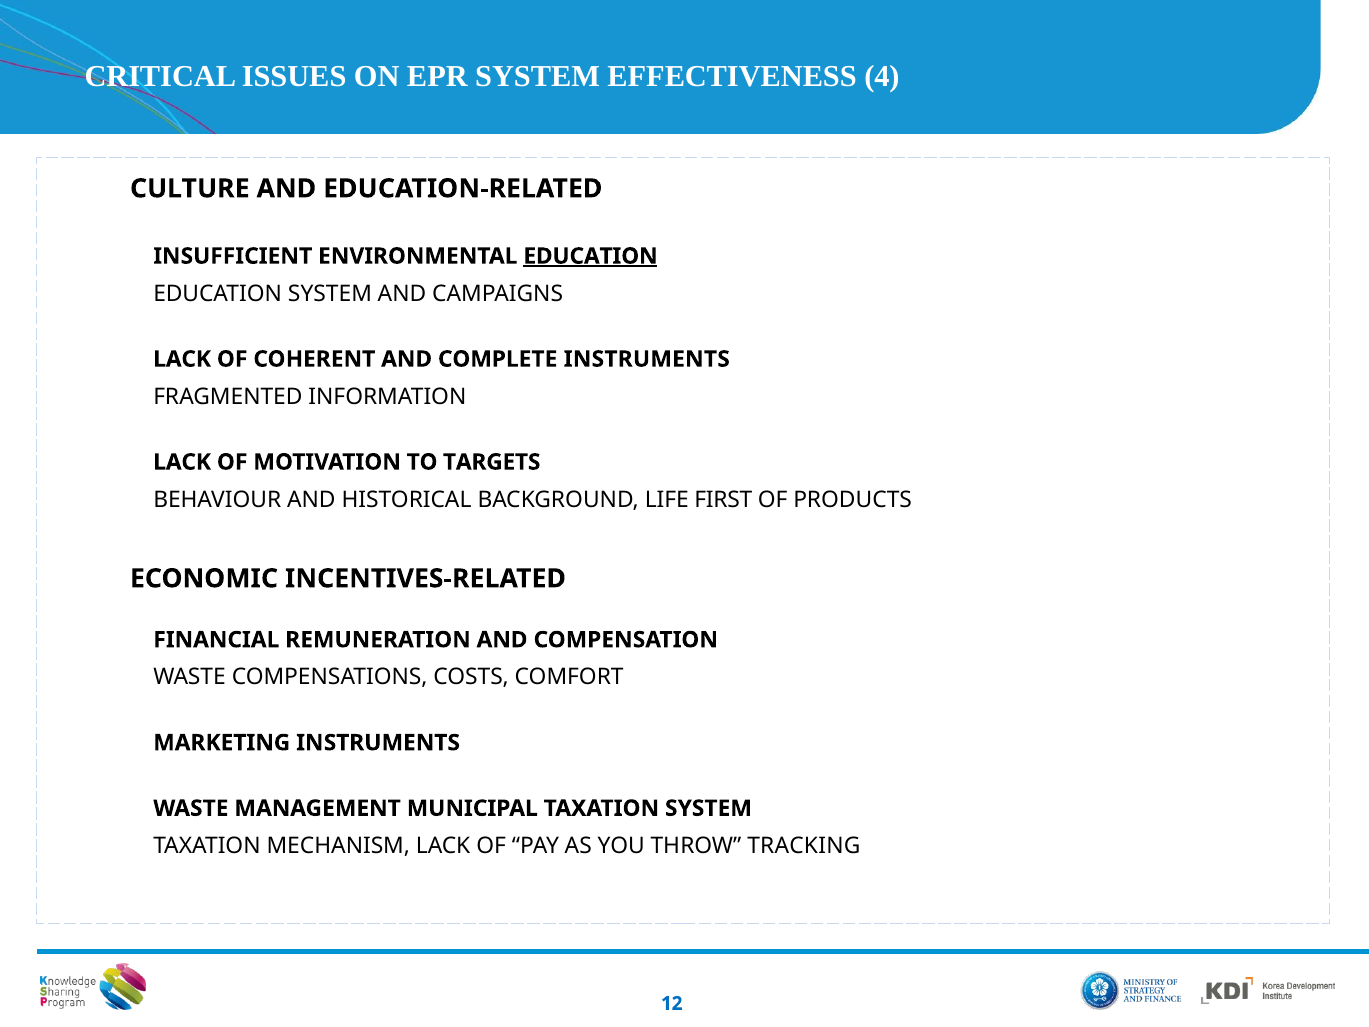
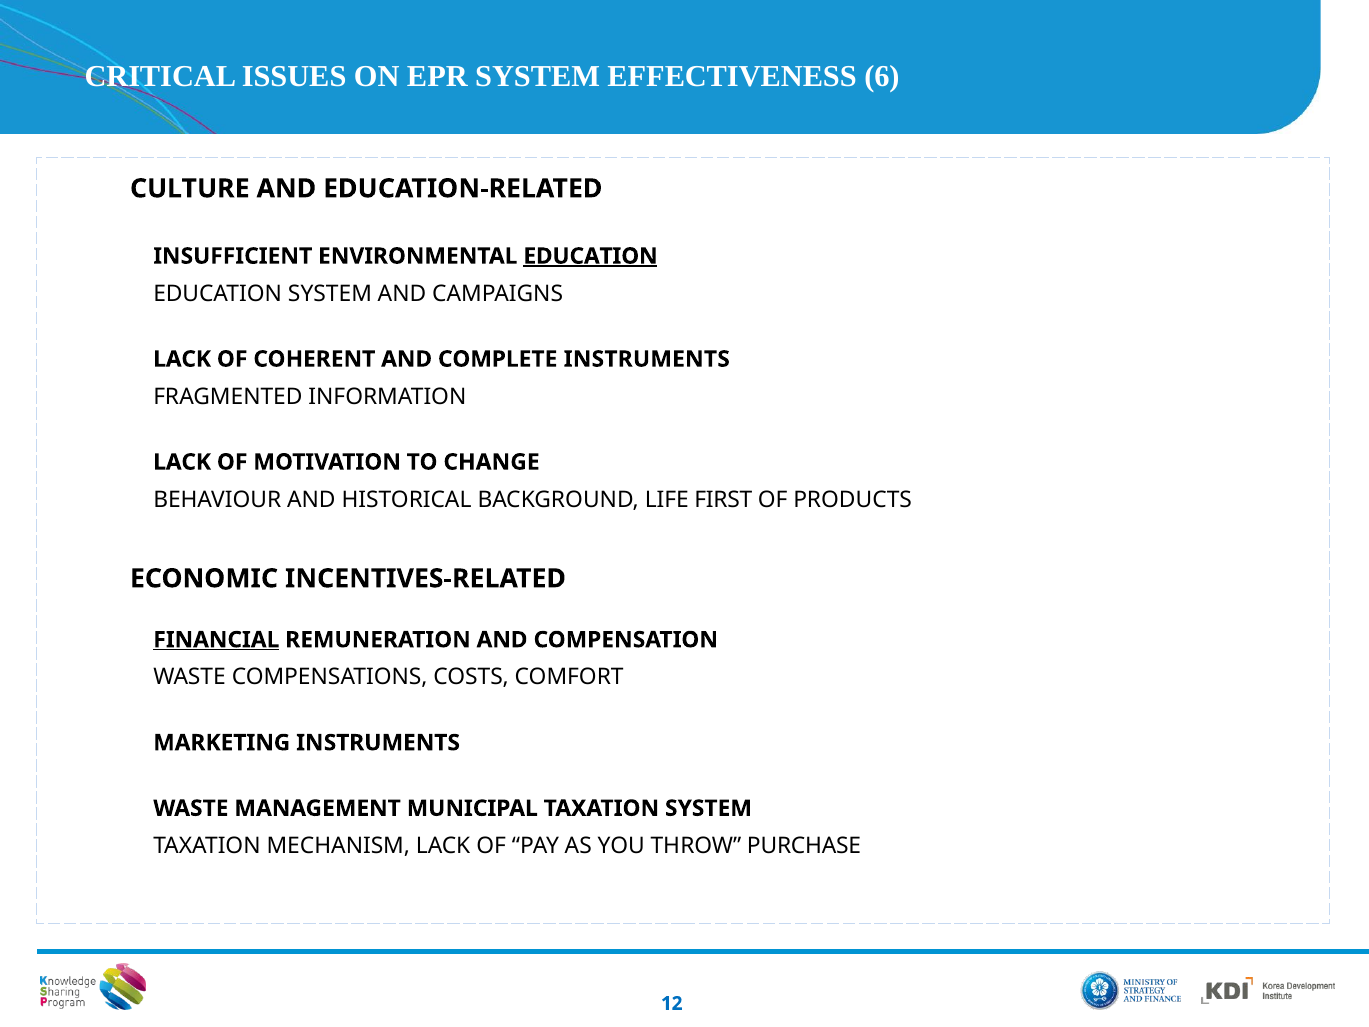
4: 4 -> 6 (882, 77)
TARGETS: TARGETS -> CHANGE (492, 462)
FINANCIAL underline: none -> present (216, 640)
TRACKING: TRACKING -> PURCHASE (804, 846)
